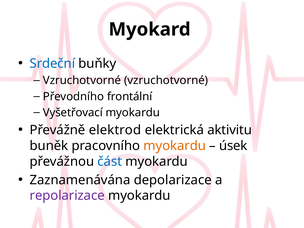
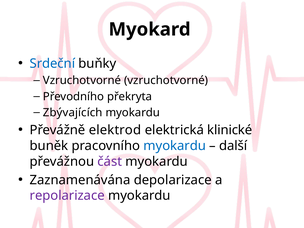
frontální: frontální -> překryta (130, 97)
Vyšetřovací: Vyšetřovací -> Zbývajících (73, 113)
aktivitu: aktivitu -> klinické (230, 130)
myokardu colour: orange -> blue (175, 146)
úsek: úsek -> další (233, 146)
část colour: blue -> purple (110, 162)
